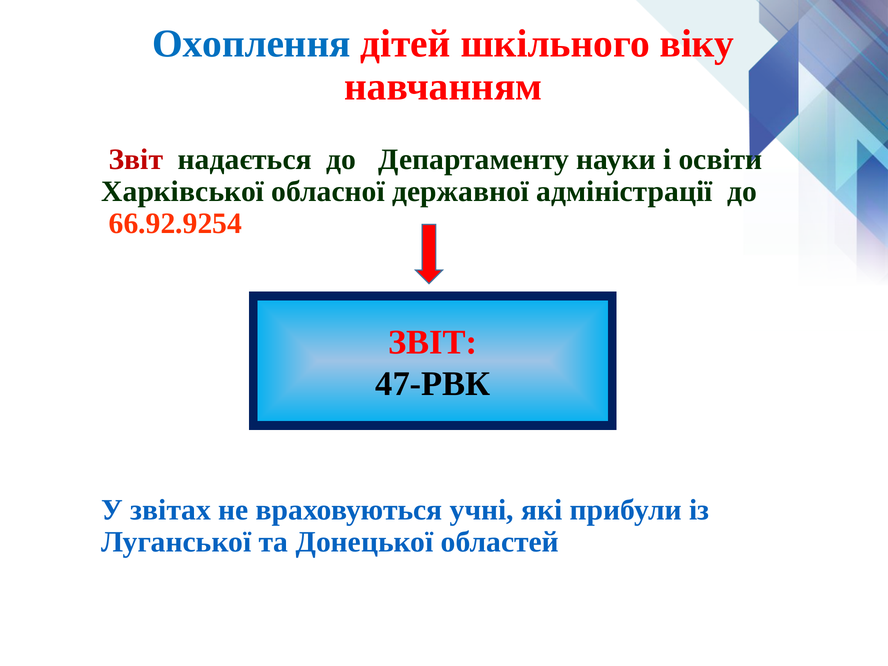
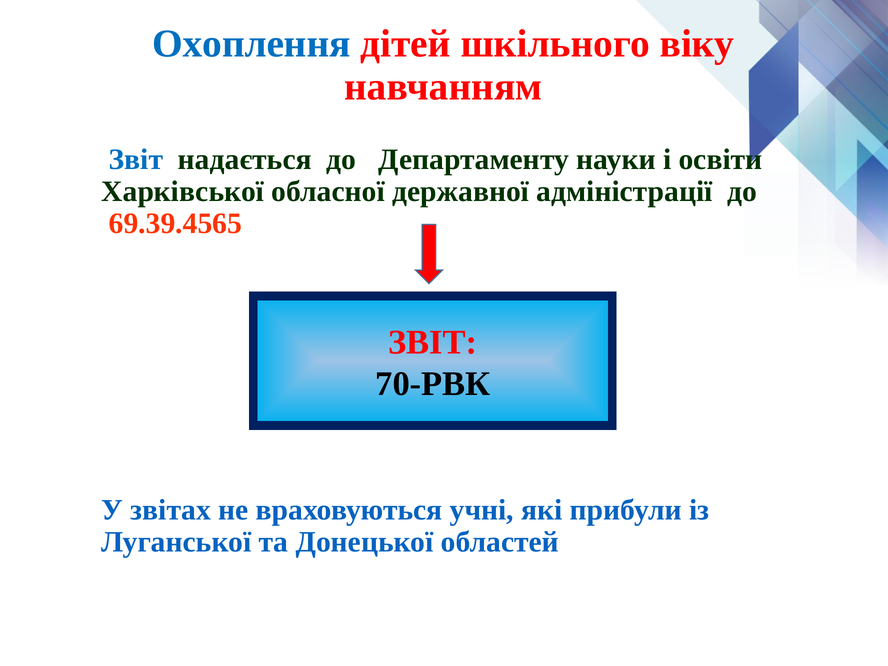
Звіт colour: red -> blue (136, 159)
66.92.9254: 66.92.9254 -> 69.39.4565 (175, 223)
47-РВК: 47-РВК -> 70-РВК (433, 384)
